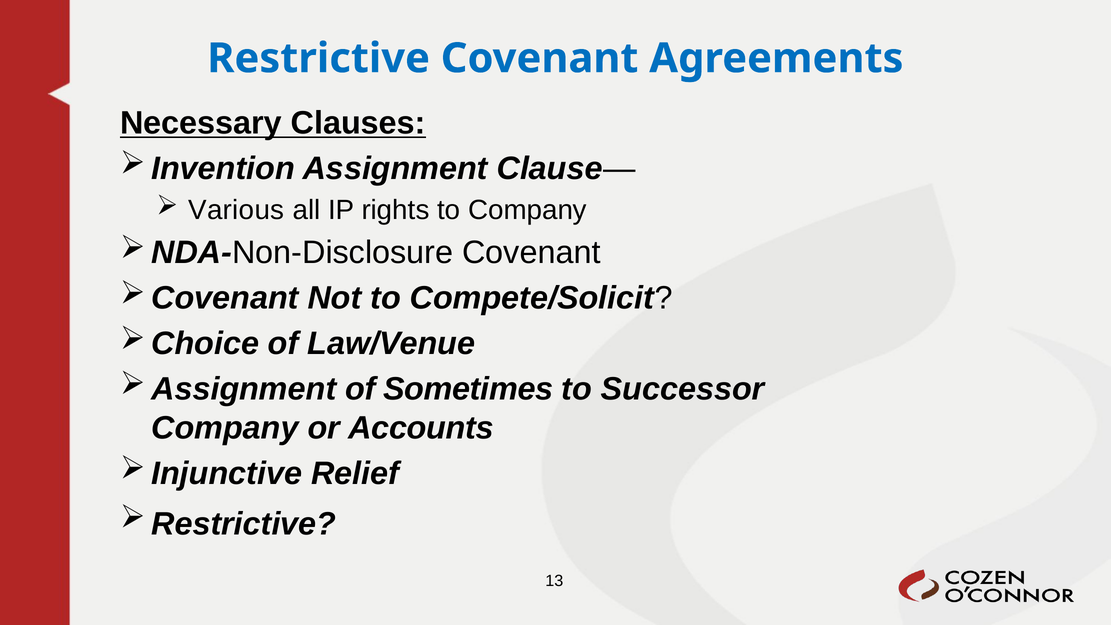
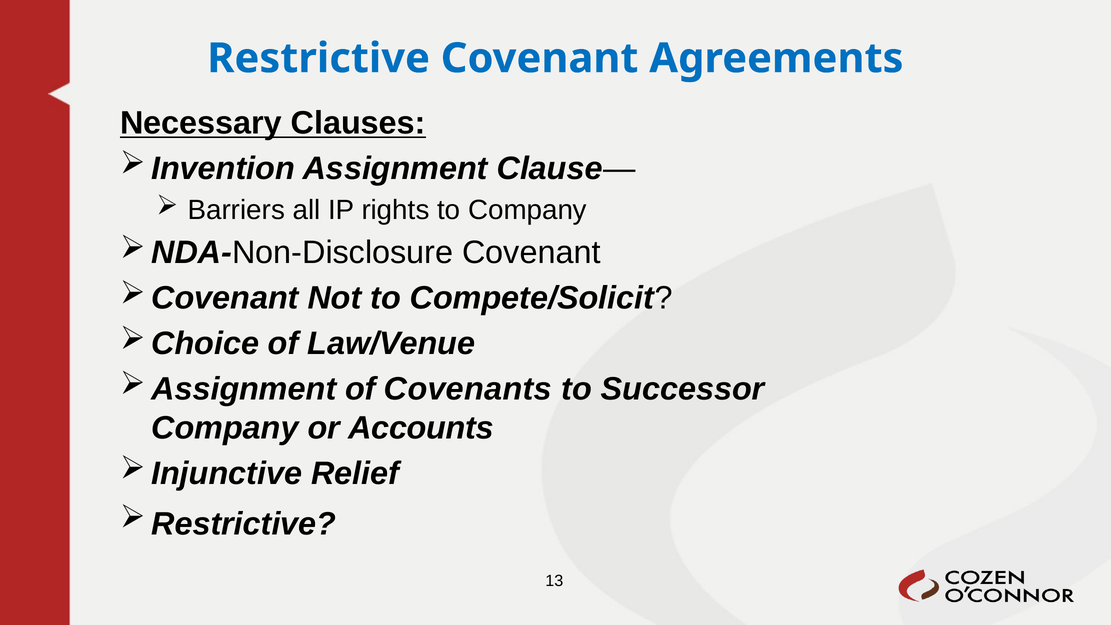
Various: Various -> Barriers (236, 210)
Sometimes: Sometimes -> Covenants (468, 389)
